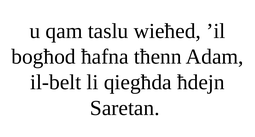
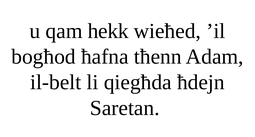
taslu: taslu -> hekk (108, 31)
